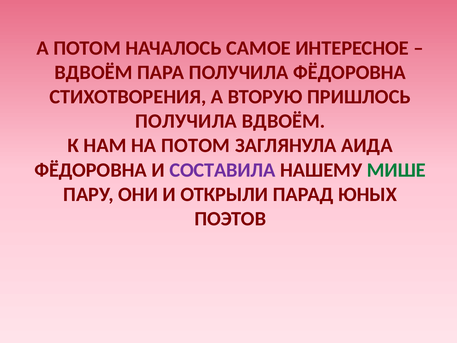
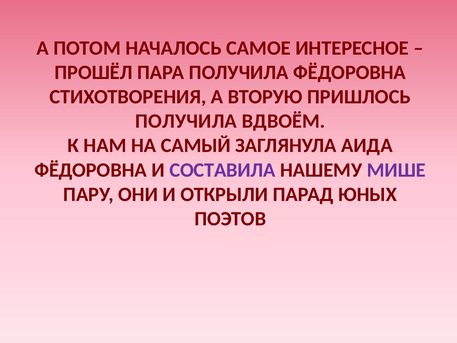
ВДВОЁМ: ВДВОЁМ -> ПРОШЁЛ (94, 72)
НА ПОТОМ: ПОТОМ -> САМЫЙ (196, 145)
МИШЕ colour: green -> purple (396, 170)
